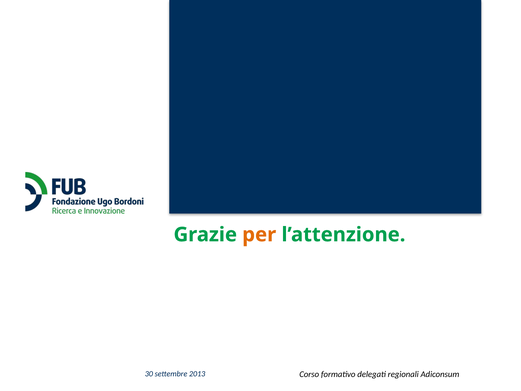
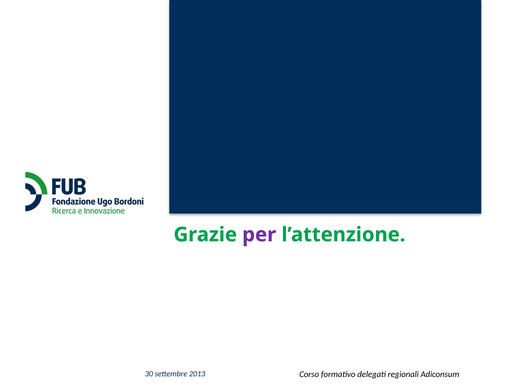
per colour: orange -> purple (259, 234)
